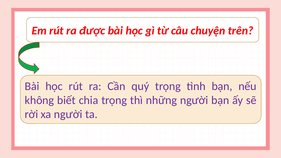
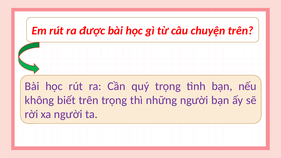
biết chia: chia -> trên (89, 100)
